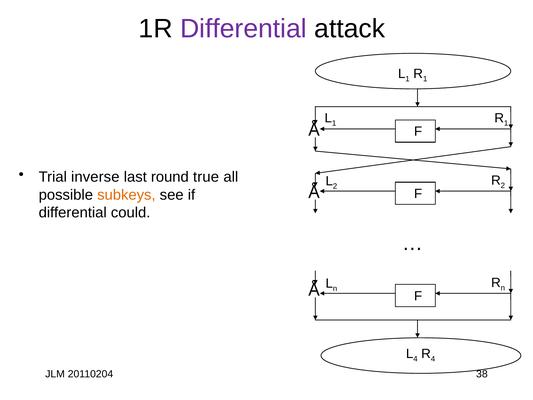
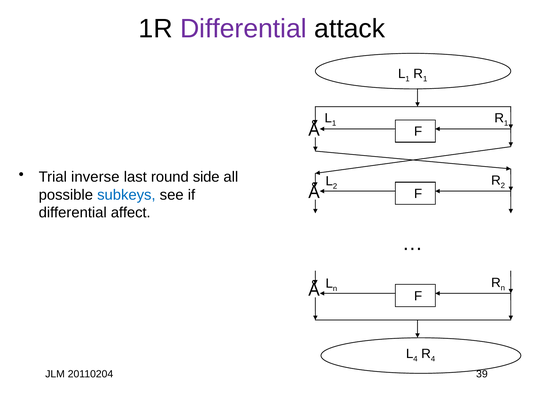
true: true -> side (206, 177)
subkeys colour: orange -> blue (126, 195)
could: could -> affect (131, 213)
38: 38 -> 39 (482, 374)
